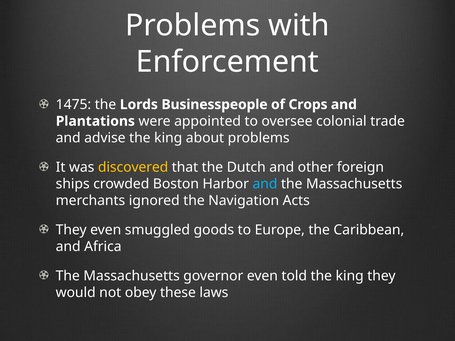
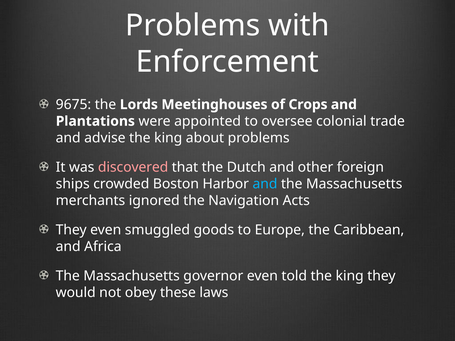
1475: 1475 -> 9675 (73, 105)
Businesspeople: Businesspeople -> Meetinghouses (214, 105)
discovered colour: yellow -> pink (133, 167)
